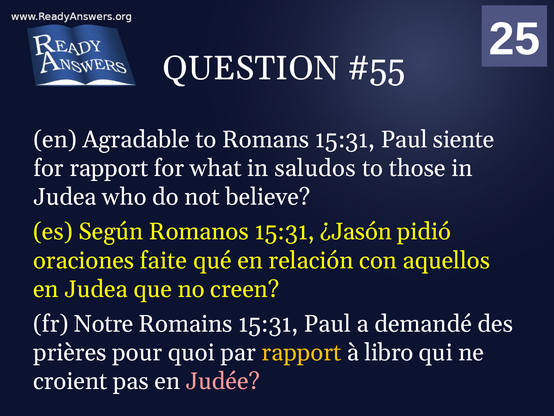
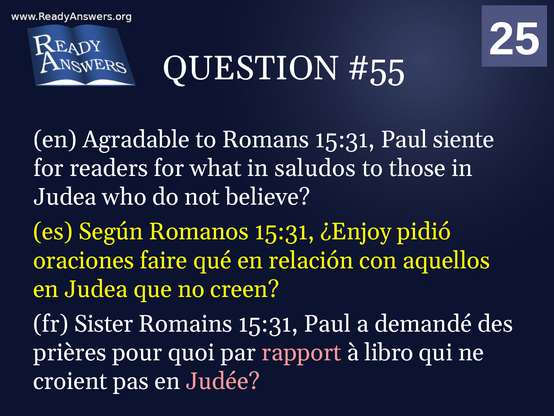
for rapport: rapport -> readers (109, 168)
¿Jasón: ¿Jasón -> ¿Enjoy (356, 232)
faite: faite -> faire (164, 260)
Notre: Notre -> Sister (104, 323)
rapport colour: yellow -> pink (301, 352)
